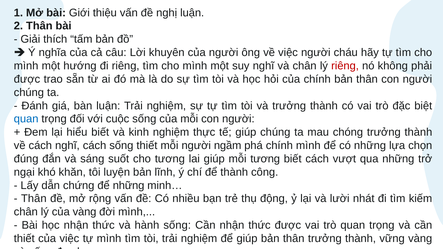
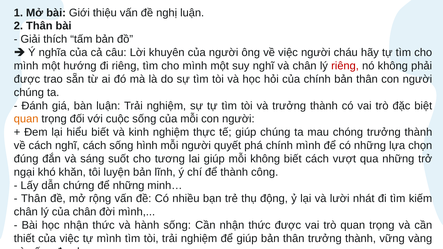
quan colour: blue -> orange (26, 119)
sống thiết: thiết -> hình (147, 146)
ngầm: ngầm -> quyết (228, 146)
mỗi tương: tương -> không (265, 159)
của vàng: vàng -> chân (85, 212)
